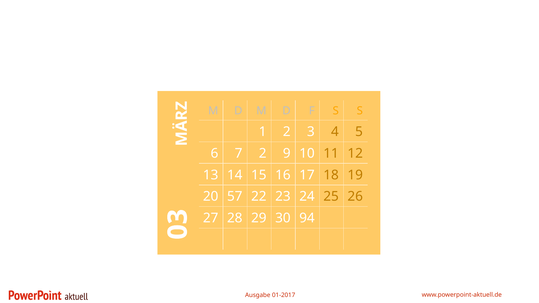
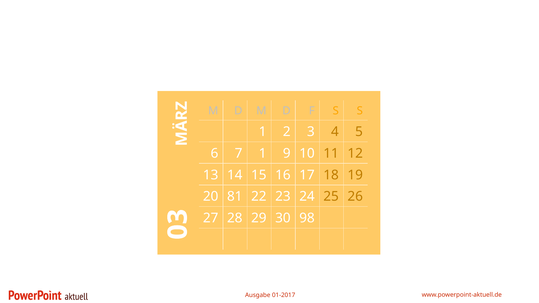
7 2: 2 -> 1 (263, 153)
57: 57 -> 81 (235, 197)
94: 94 -> 98 (307, 218)
